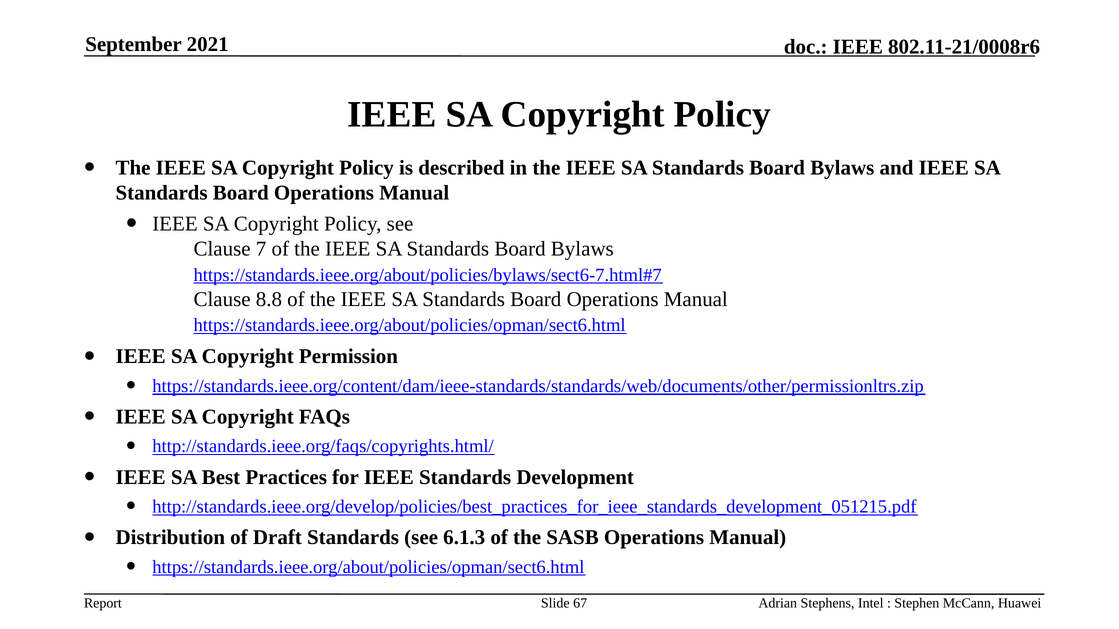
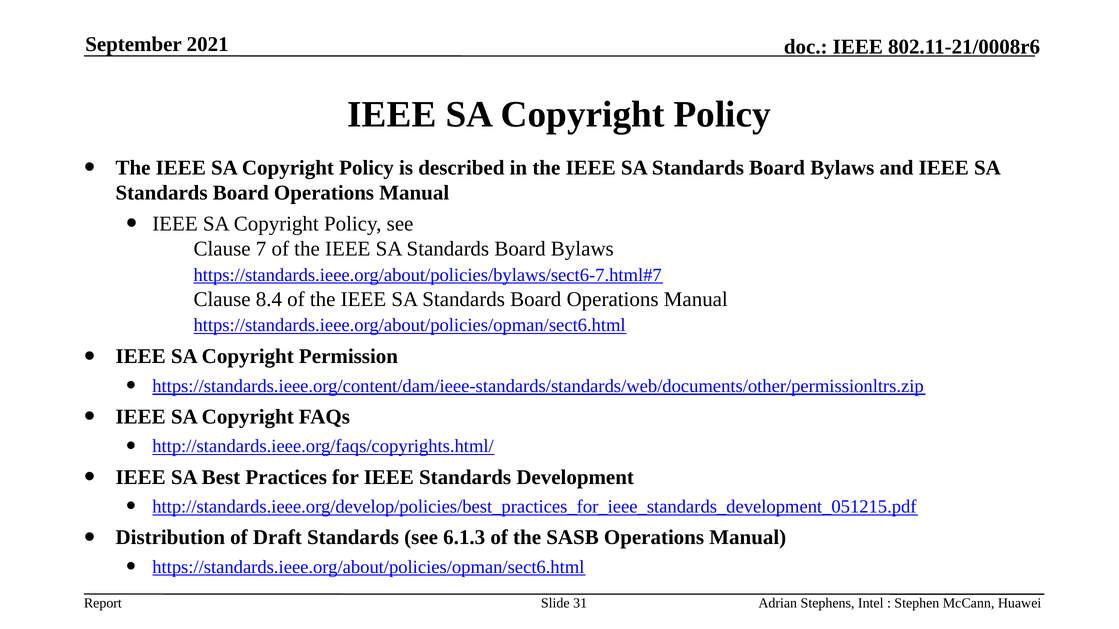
8.8: 8.8 -> 8.4 (269, 299)
67: 67 -> 31 (580, 604)
